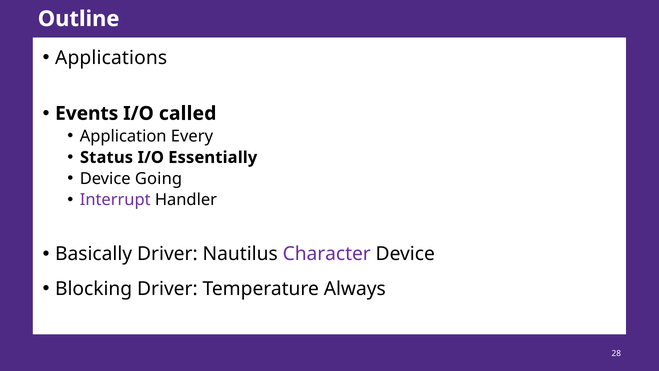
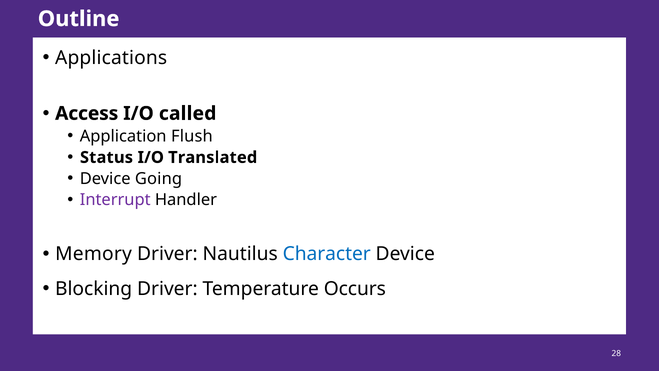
Events: Events -> Access (87, 113)
Every: Every -> Flush (192, 136)
Essentially: Essentially -> Translated (213, 157)
Basically: Basically -> Memory (94, 254)
Character colour: purple -> blue (327, 254)
Always: Always -> Occurs (355, 288)
